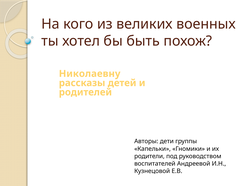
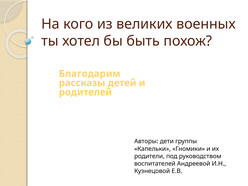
Николаевну: Николаевну -> Благодарим (90, 74)
